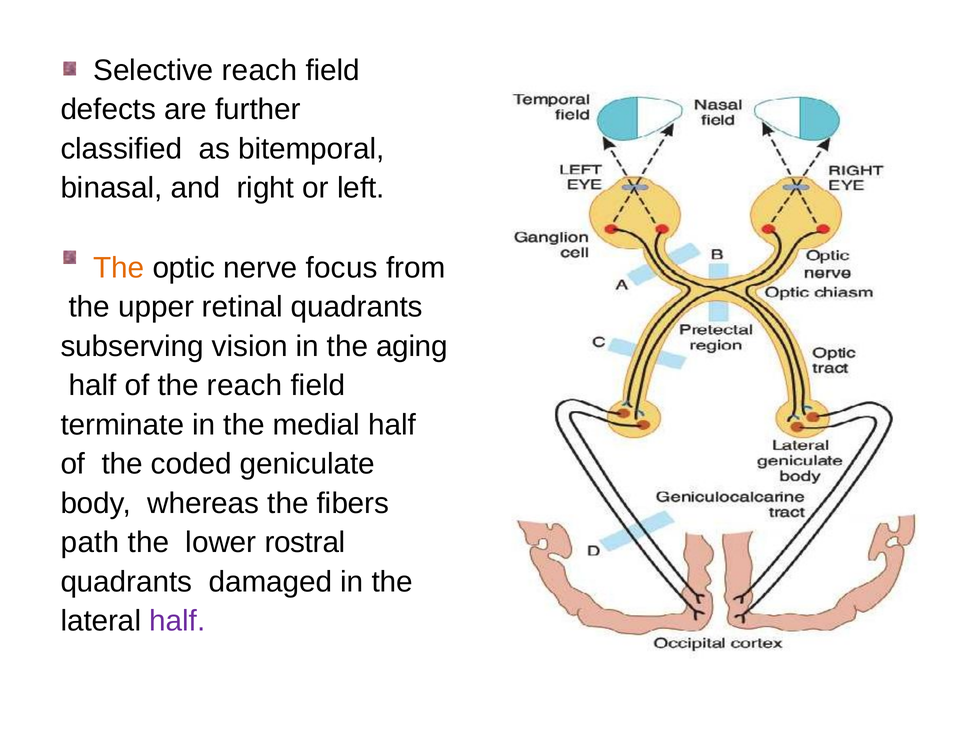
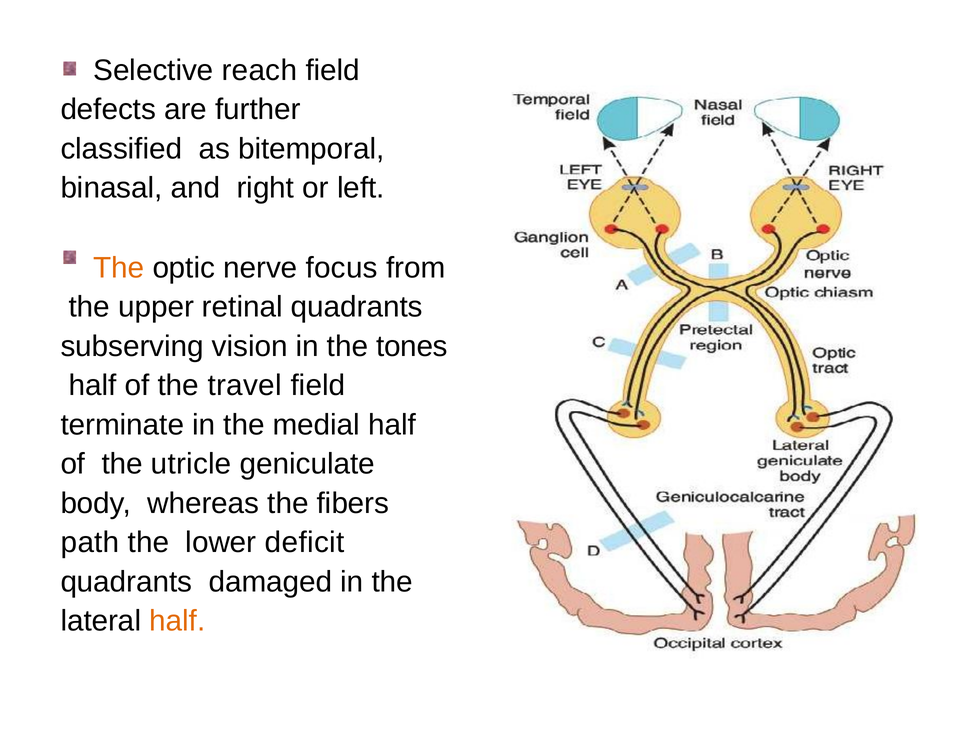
aging: aging -> tones (412, 347)
the reach: reach -> travel (245, 386)
coded: coded -> utricle (191, 464)
rostral: rostral -> deficit (305, 543)
half colour: purple -> orange (177, 621)
